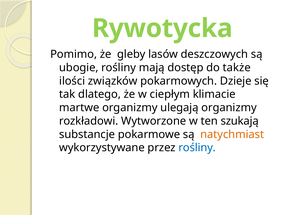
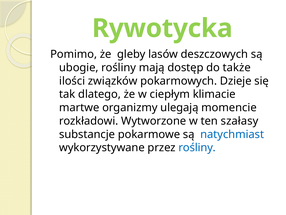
ulegają organizmy: organizmy -> momencie (229, 107)
szukają: szukają -> szałasy (240, 121)
natychmiast colour: orange -> blue (232, 134)
